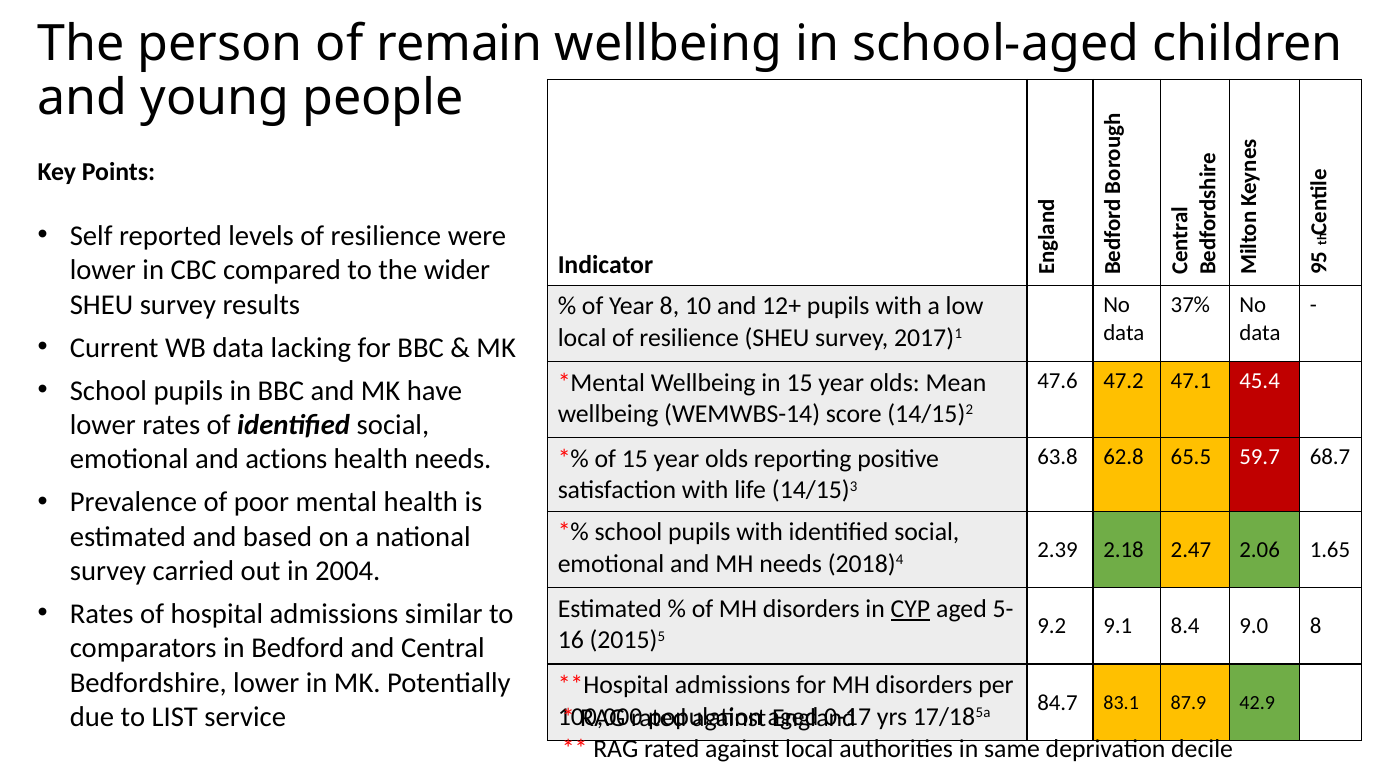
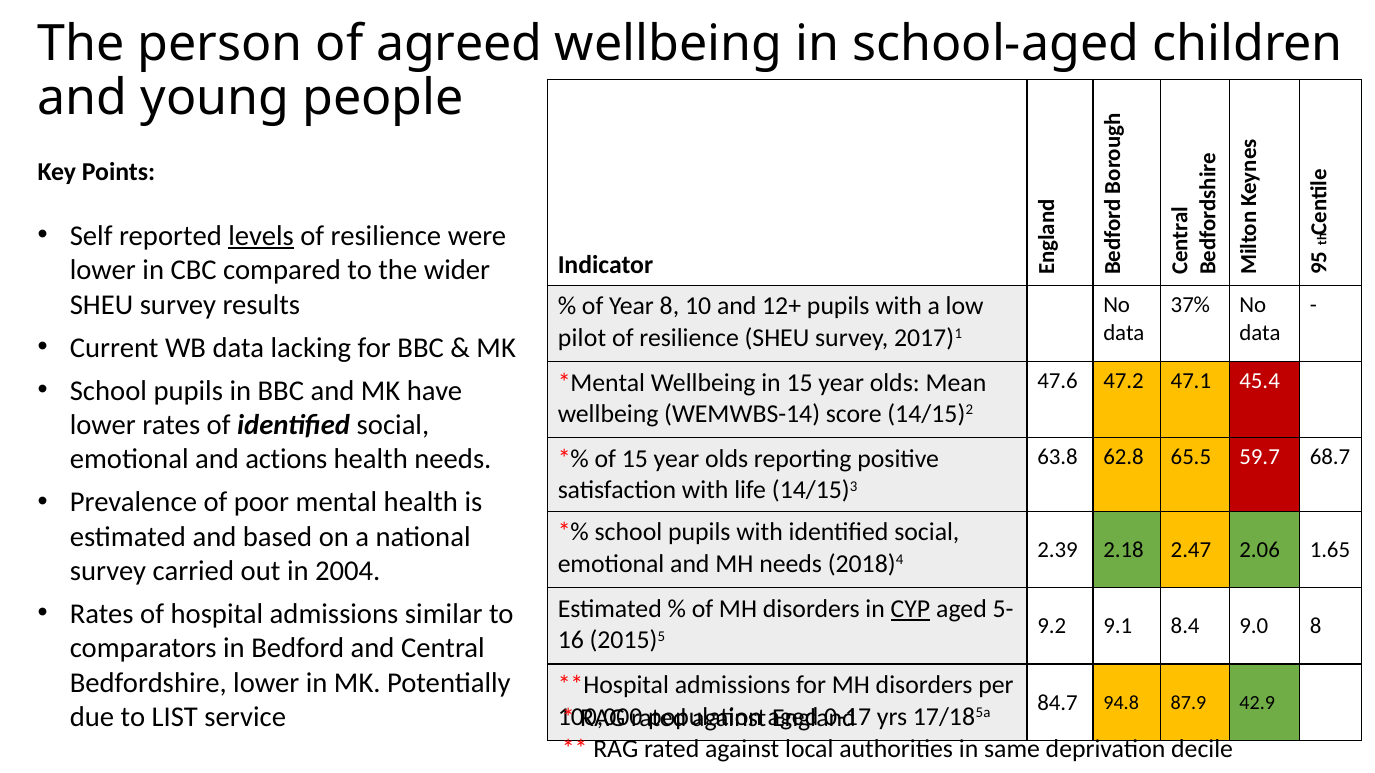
remain: remain -> agreed (459, 44)
levels underline: none -> present (261, 236)
local: local -> pilot (582, 338)
83.1: 83.1 -> 94.8 (1121, 703)
